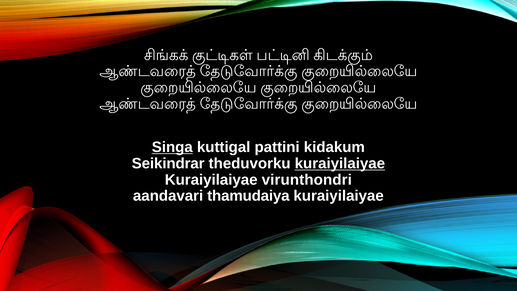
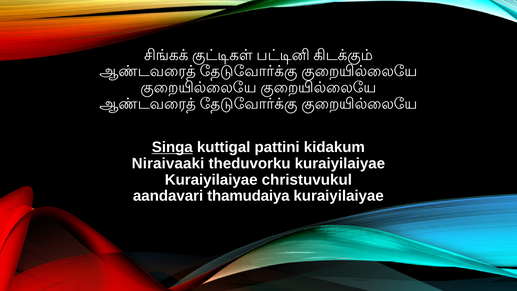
Seikindrar: Seikindrar -> Niraivaaki (168, 163)
kuraiyilaiyae underline: present -> none (340, 163)
virunthondri: virunthondri -> christuvukul (307, 180)
